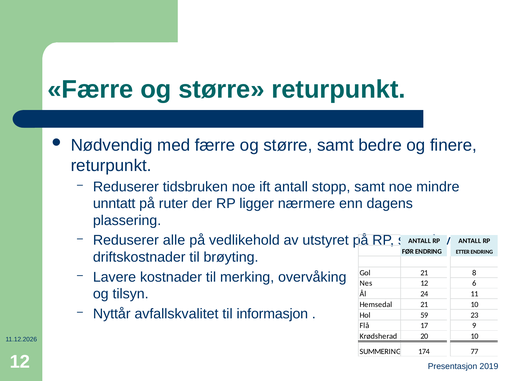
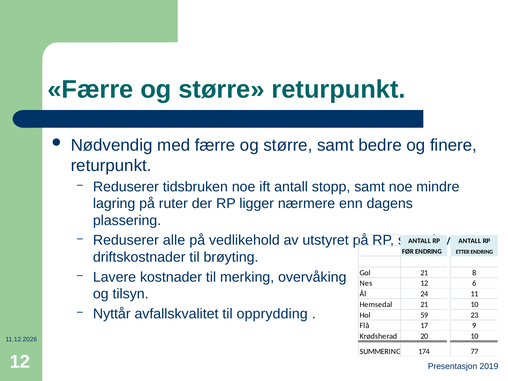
unntatt: unntatt -> lagring (114, 204)
informasjon: informasjon -> opprydding (272, 314)
